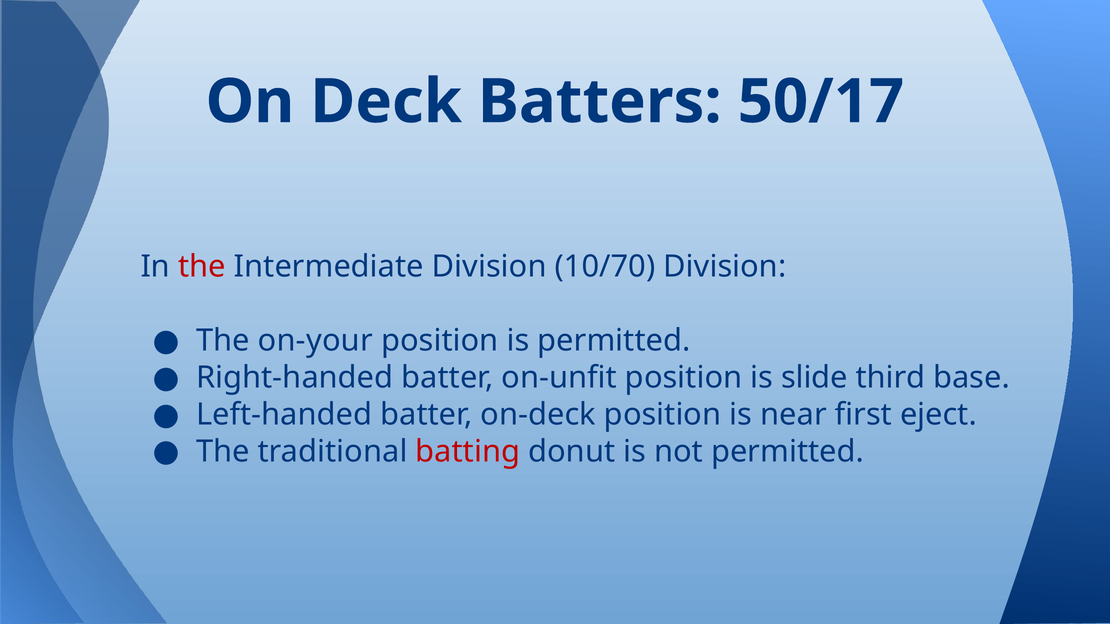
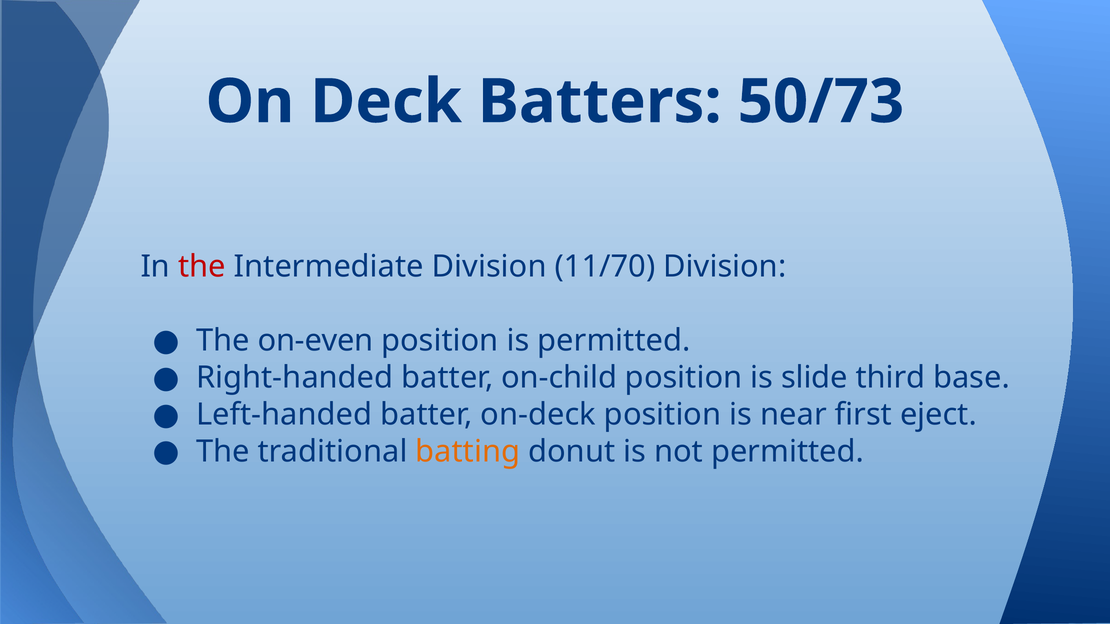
50/17: 50/17 -> 50/73 (821, 102)
10/70: 10/70 -> 11/70 (605, 267)
on-your: on-your -> on-even (316, 341)
on-unfit: on-unfit -> on-child (559, 378)
batting colour: red -> orange (468, 452)
